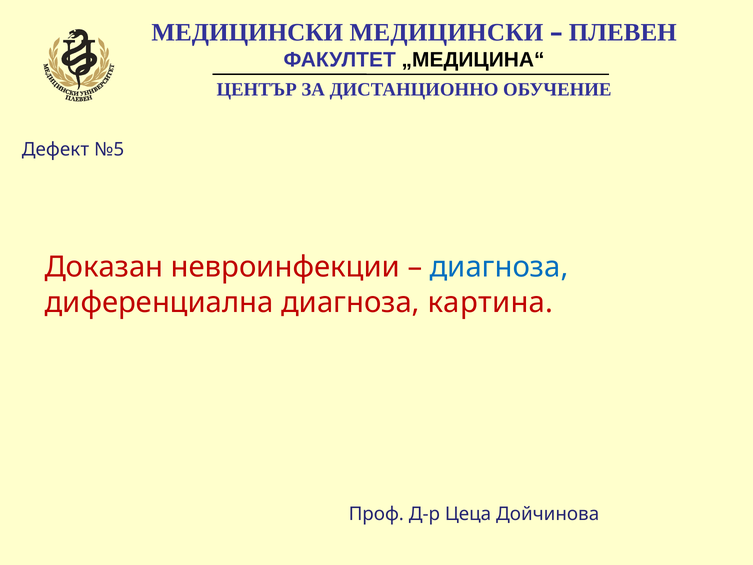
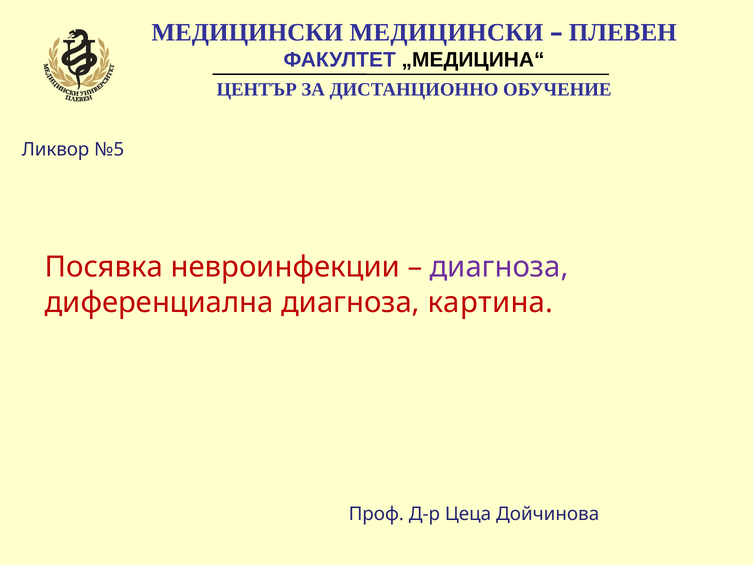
Дефект: Дефект -> Ликвор (56, 149)
Доказан: Доказан -> Посявка (104, 267)
диагноза colour: blue -> purple (499, 267)
